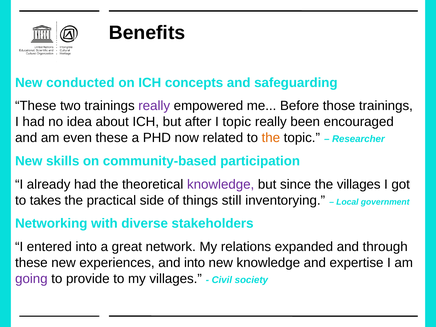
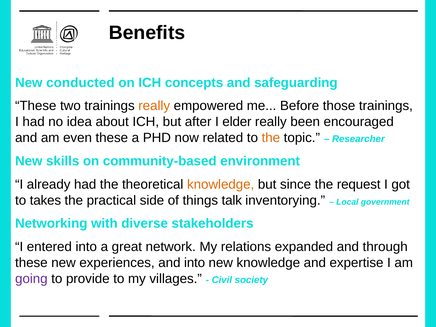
really colour: purple -> orange (154, 106)
I topic: topic -> elder (237, 122)
participation: participation -> environment (260, 161)
knowledge colour: purple -> orange (221, 184)
the villages: villages -> request (359, 184)
still: still -> talk (232, 200)
